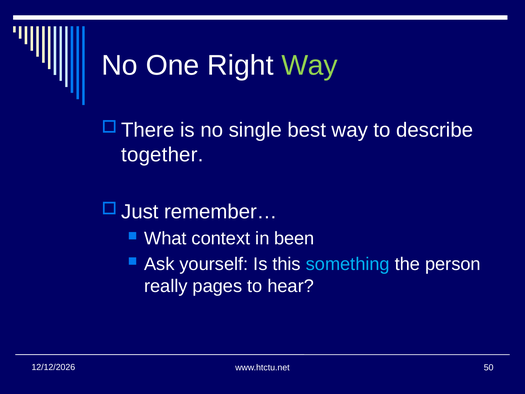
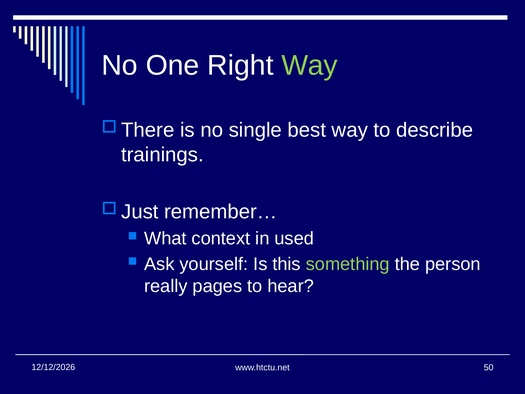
together: together -> trainings (163, 155)
been: been -> used (294, 238)
something colour: light blue -> light green (348, 264)
